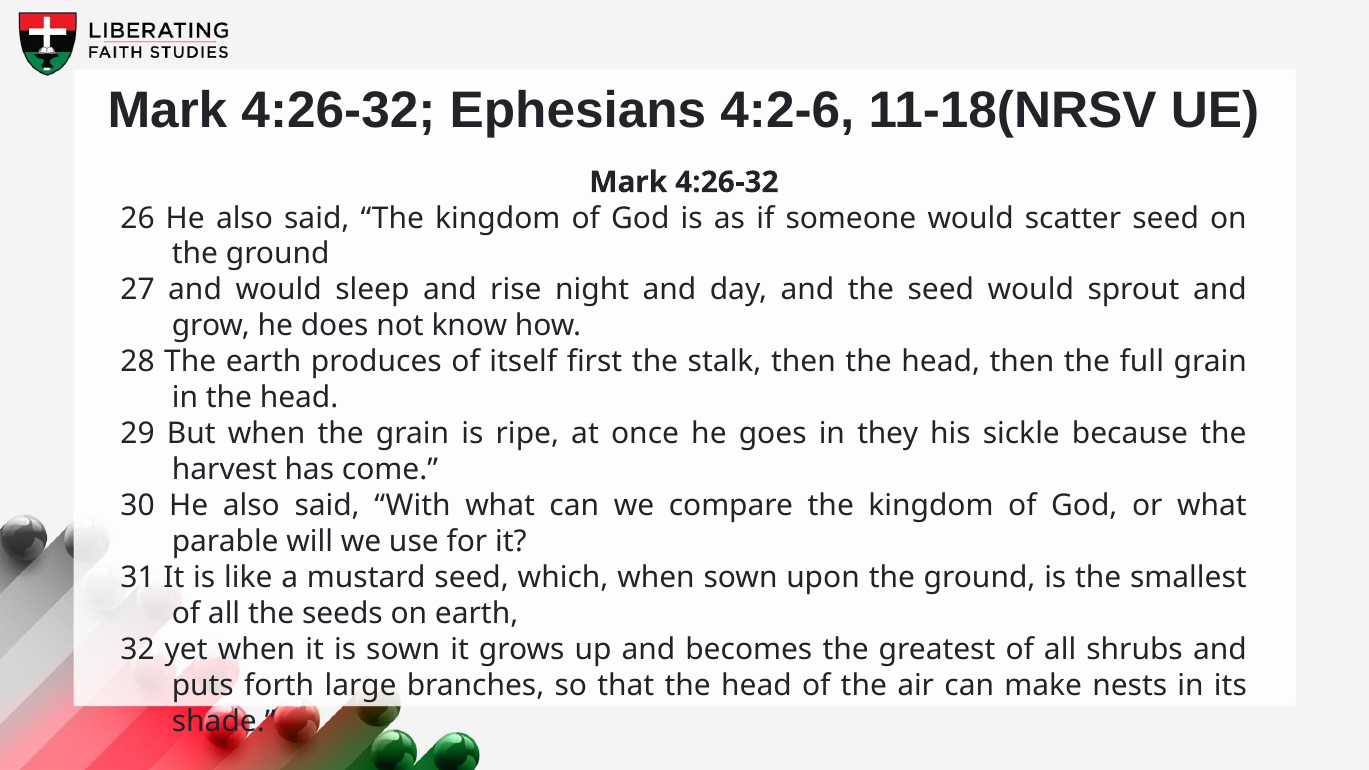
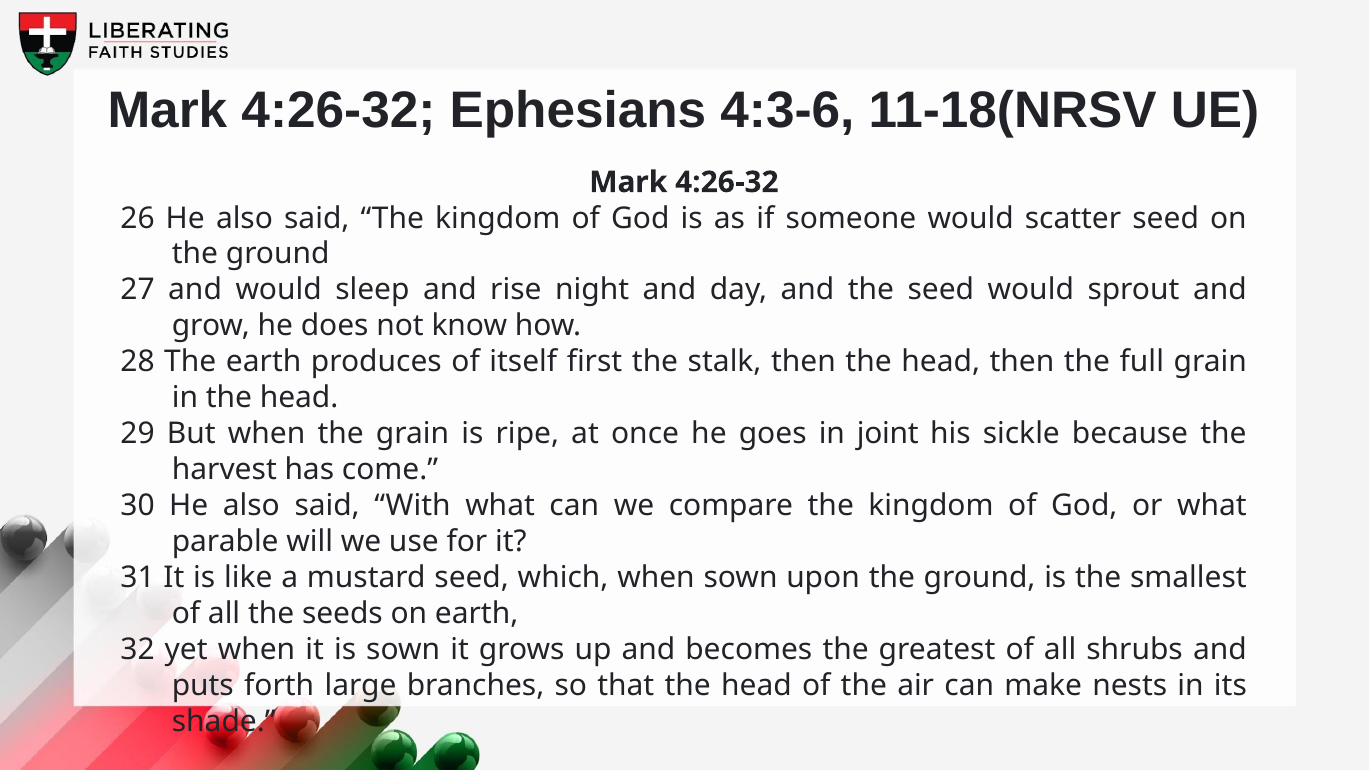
4:2-6: 4:2-6 -> 4:3-6 (787, 110)
they: they -> joint (888, 434)
